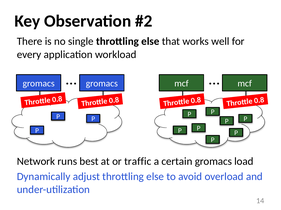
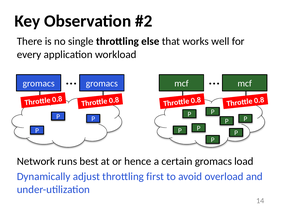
traffic: traffic -> hence (138, 162)
adjust throttling else: else -> first (155, 177)
